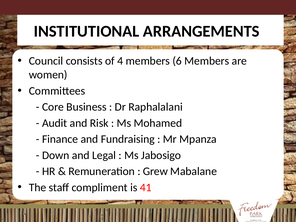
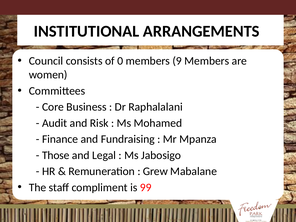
4: 4 -> 0 (120, 61)
6: 6 -> 9 (177, 61)
Down: Down -> Those (56, 155)
41: 41 -> 99 (146, 187)
